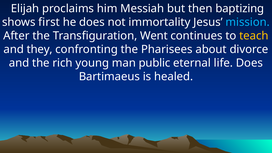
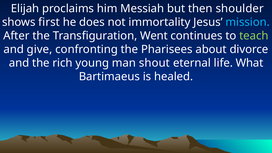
baptizing: baptizing -> shoulder (240, 9)
teach colour: yellow -> light green (254, 36)
they: they -> give (40, 49)
public: public -> shout (154, 63)
life Does: Does -> What (249, 63)
